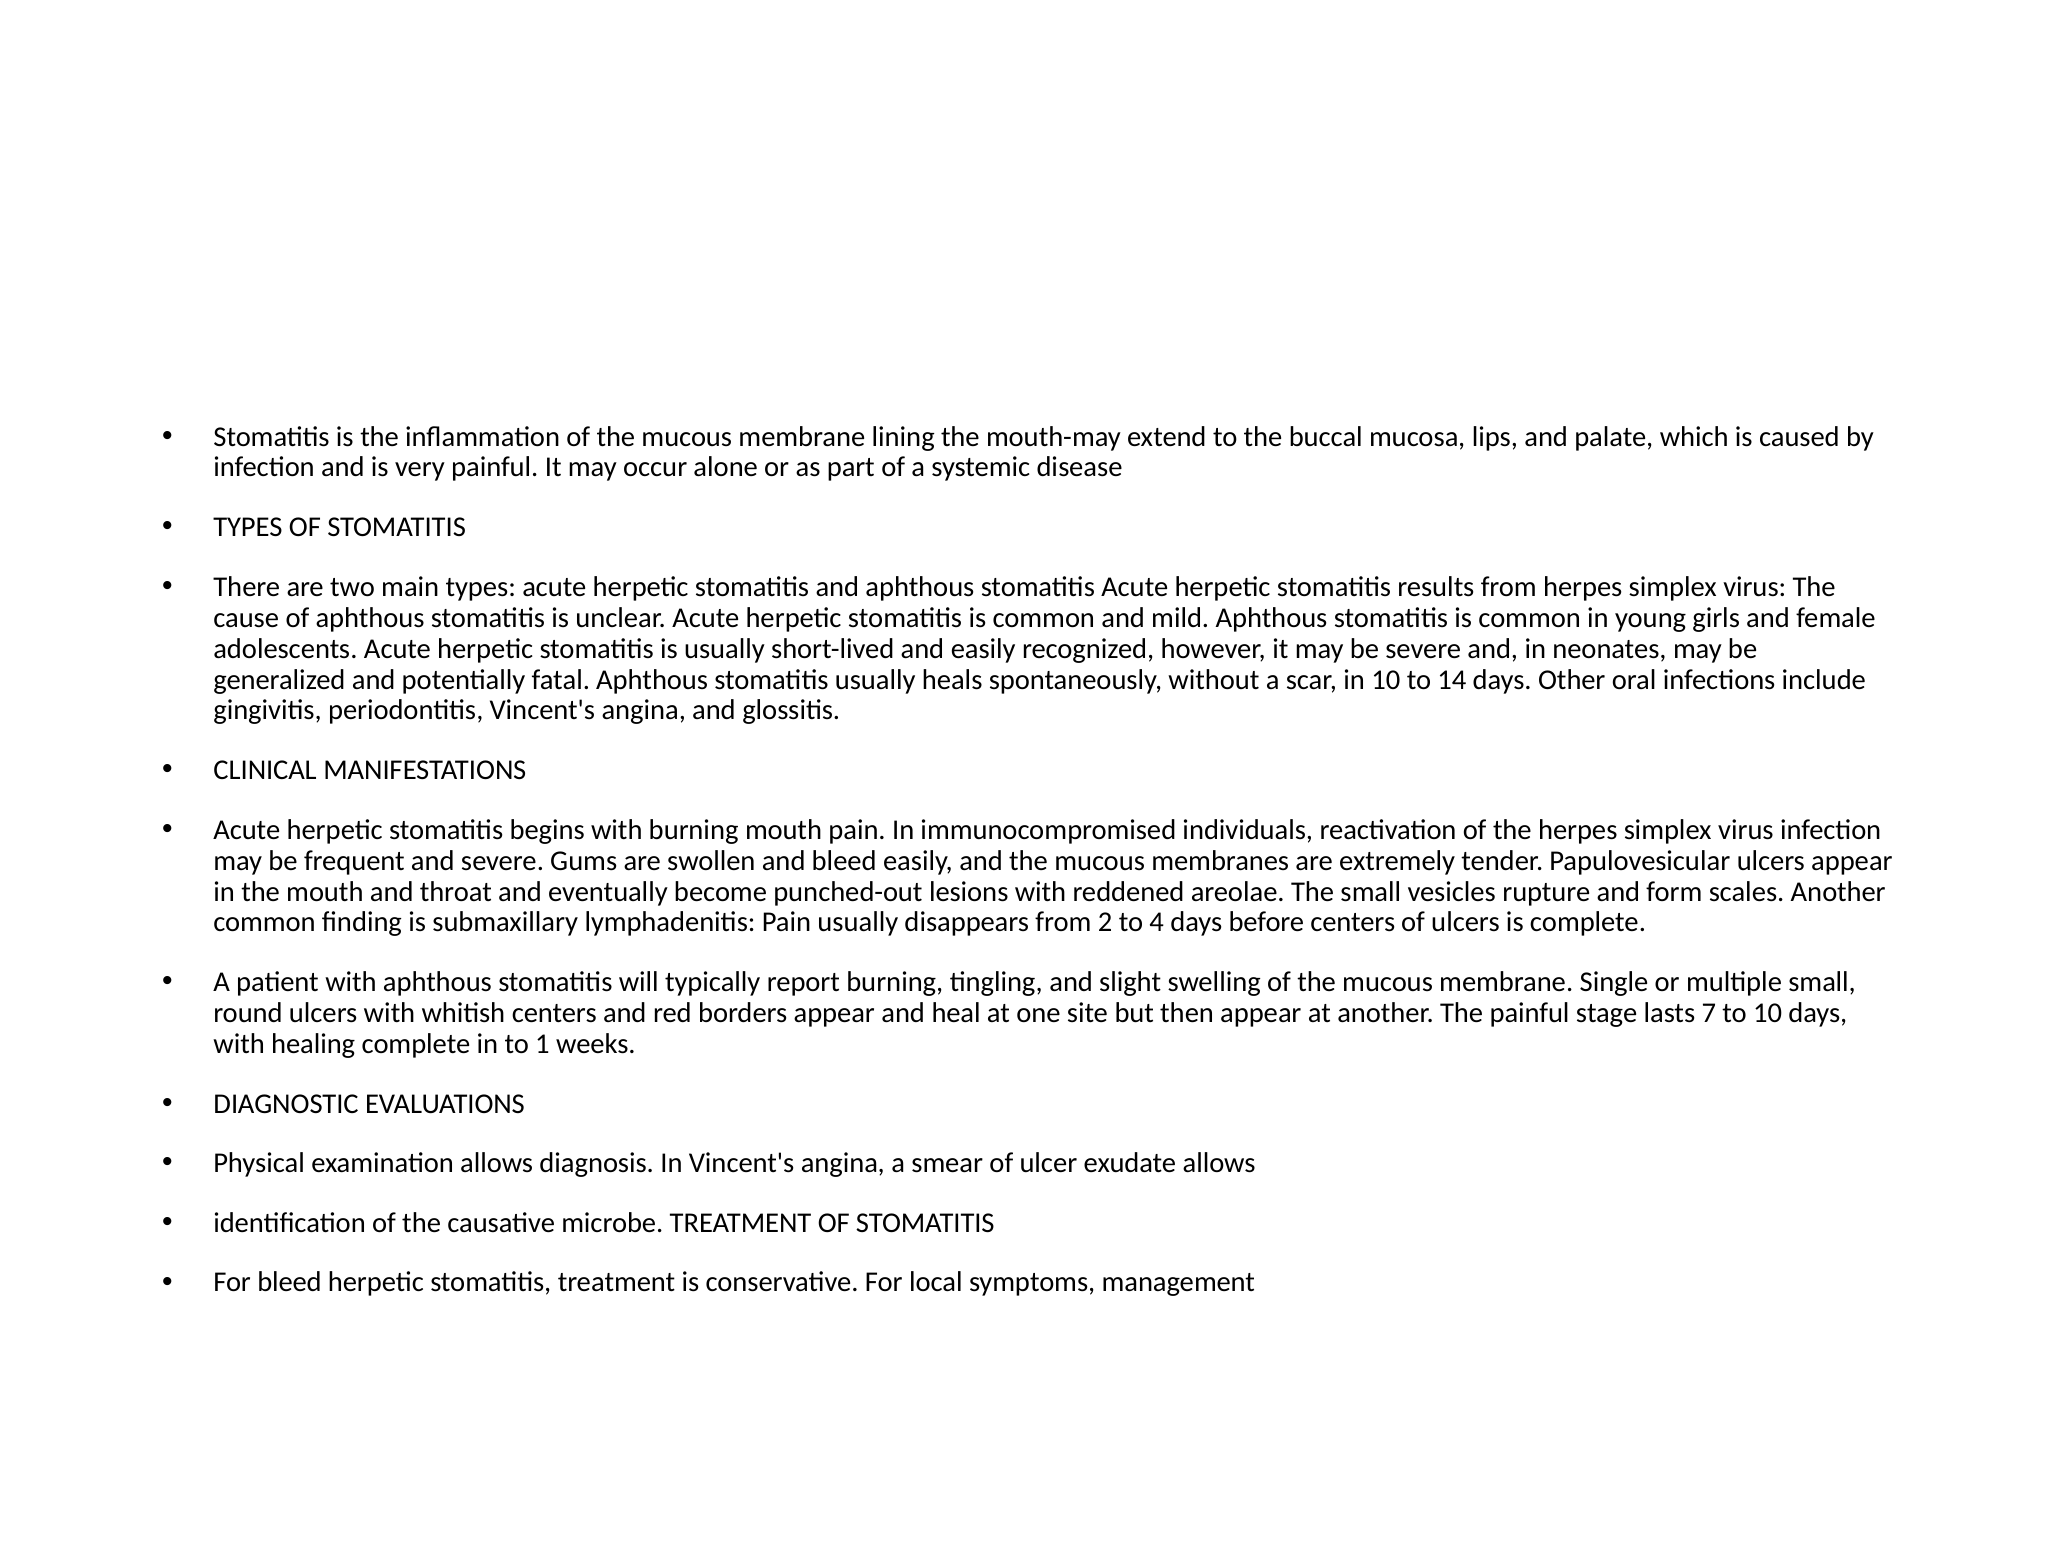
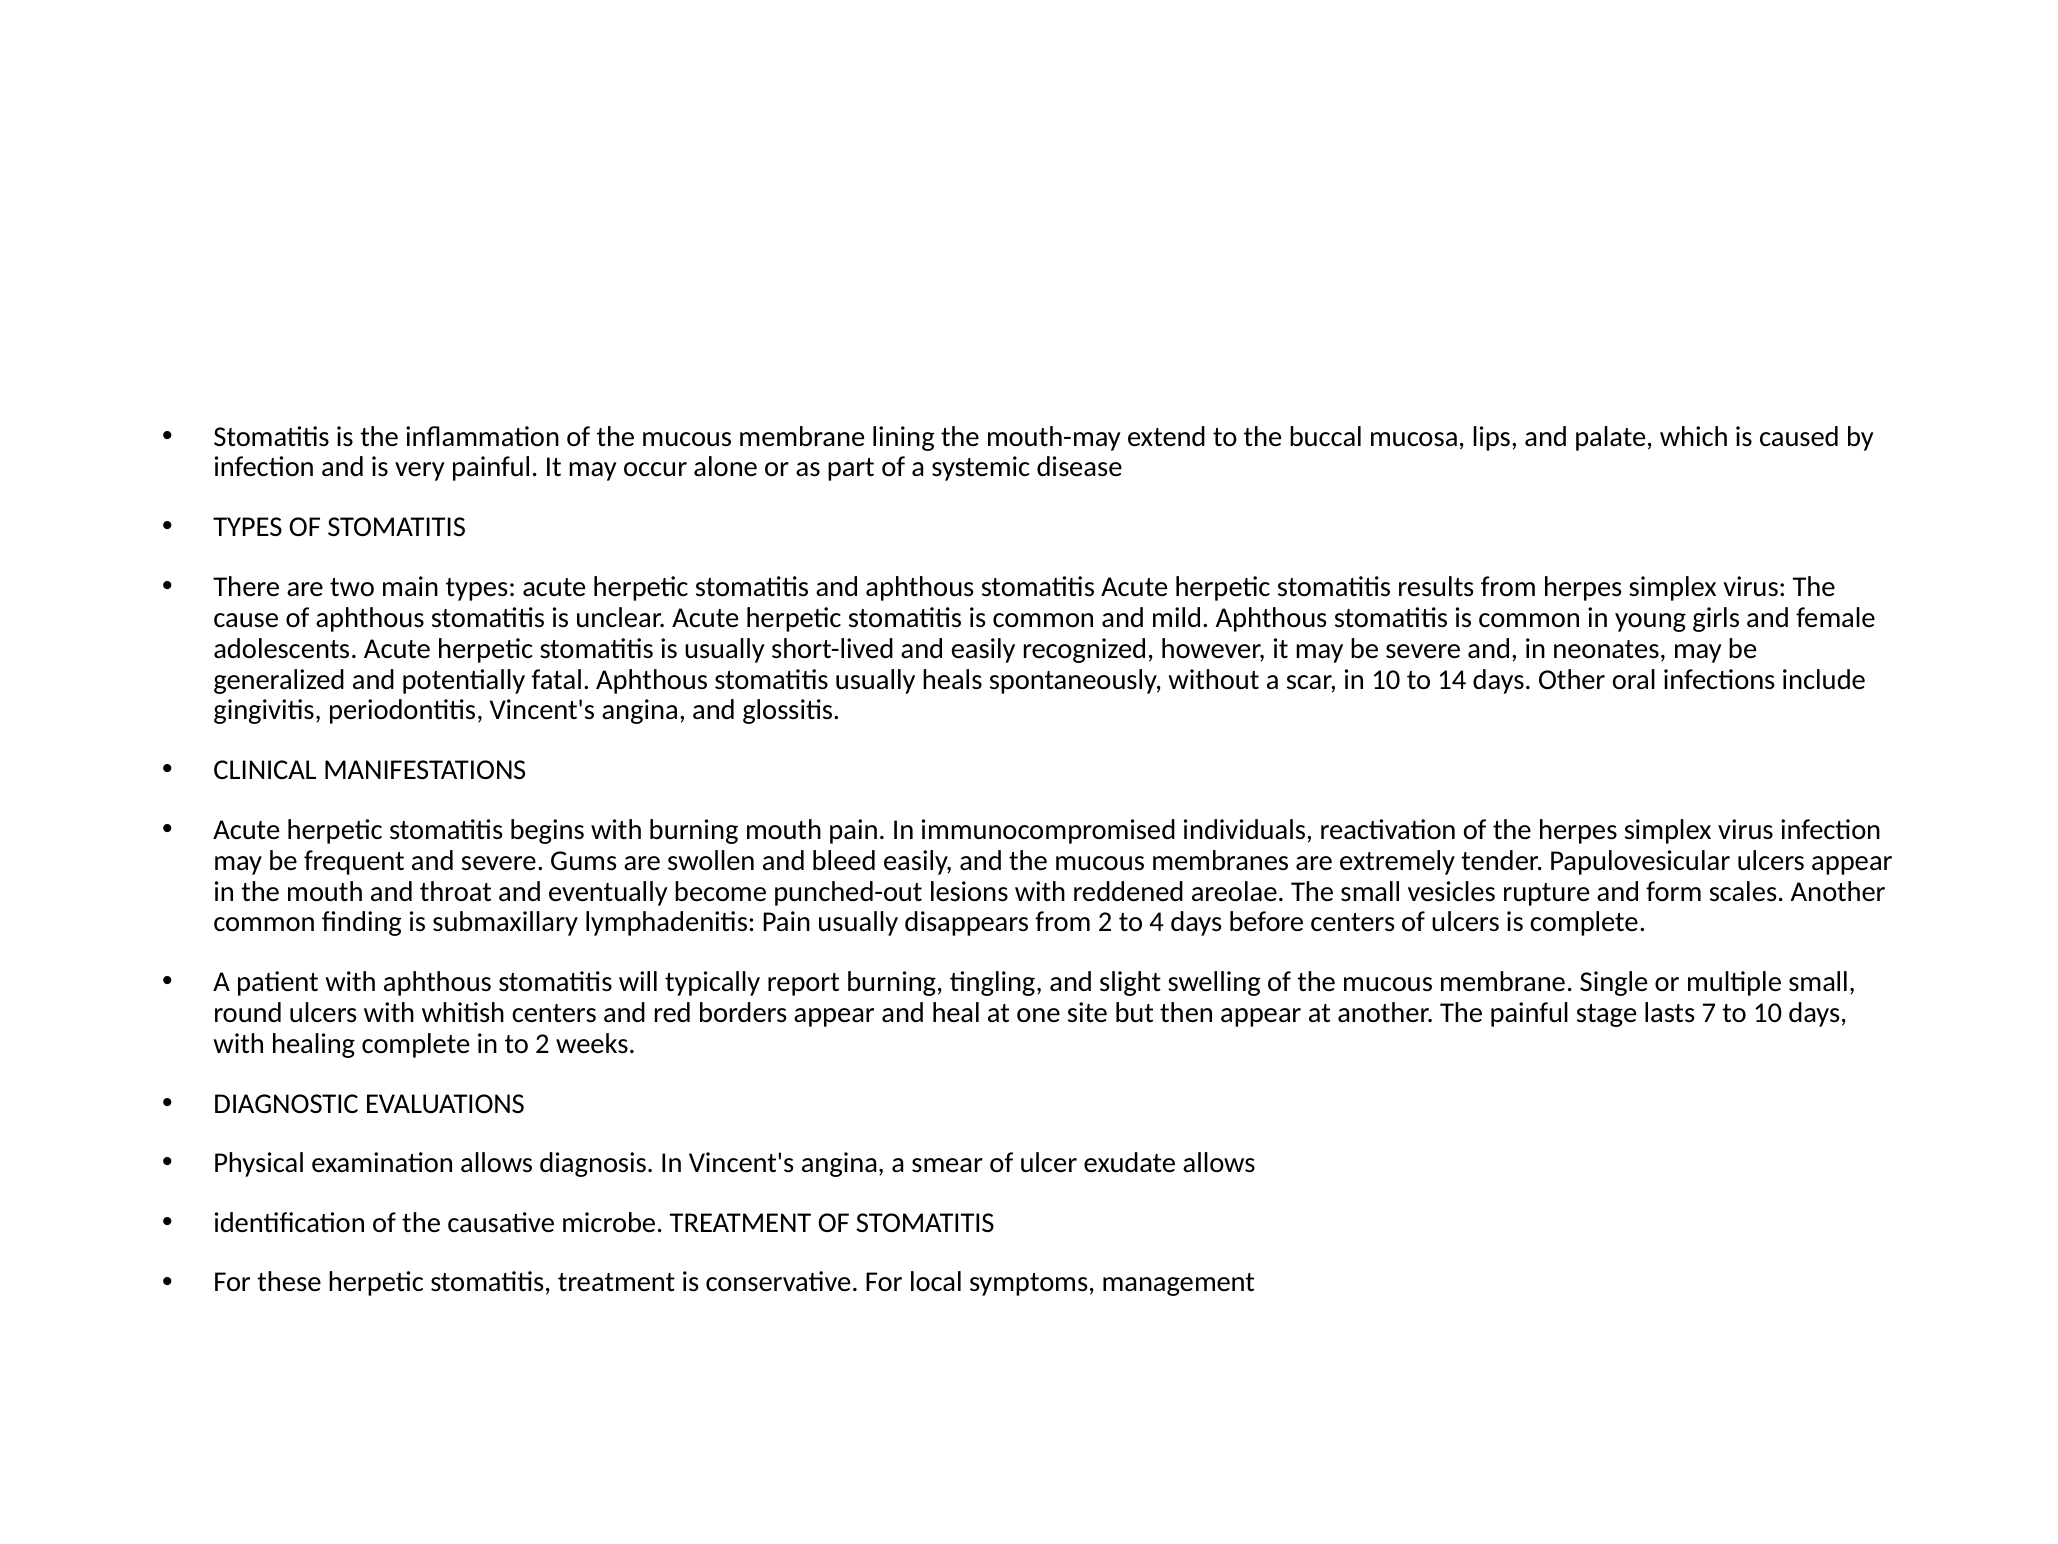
to 1: 1 -> 2 (542, 1044)
For bleed: bleed -> these (289, 1282)
